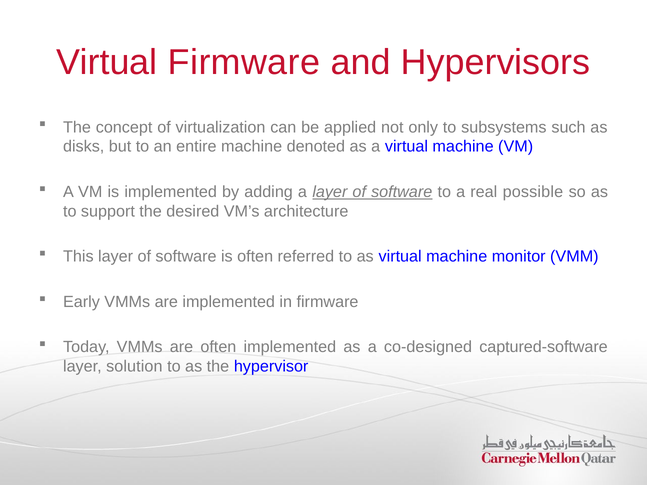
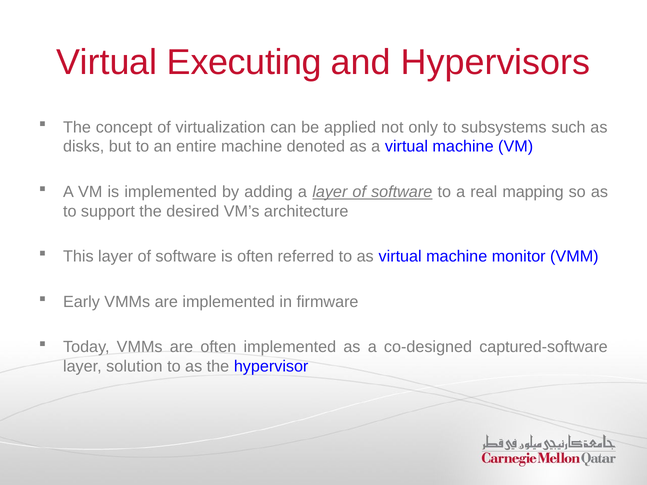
Virtual Firmware: Firmware -> Executing (244, 62)
possible: possible -> mapping (533, 192)
